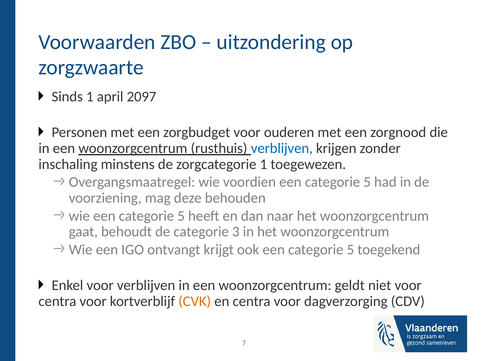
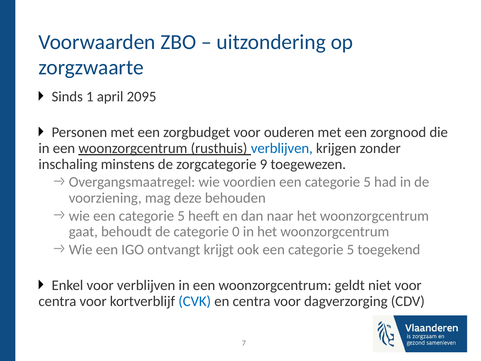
2097: 2097 -> 2095 (142, 97)
zorgcategorie 1: 1 -> 9 (264, 164)
3: 3 -> 0 (236, 232)
CVK colour: orange -> blue (195, 301)
